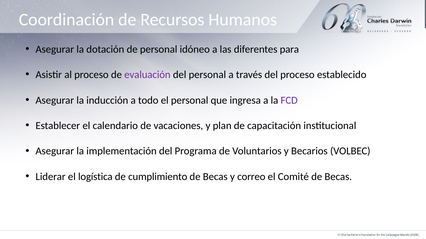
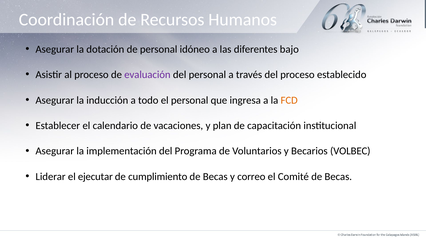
para: para -> bajo (289, 49)
FCD colour: purple -> orange (289, 100)
logística: logística -> ejecutar (95, 177)
